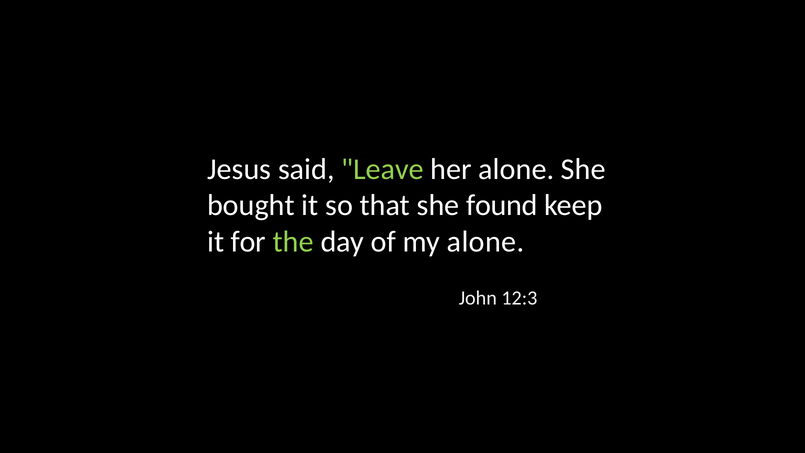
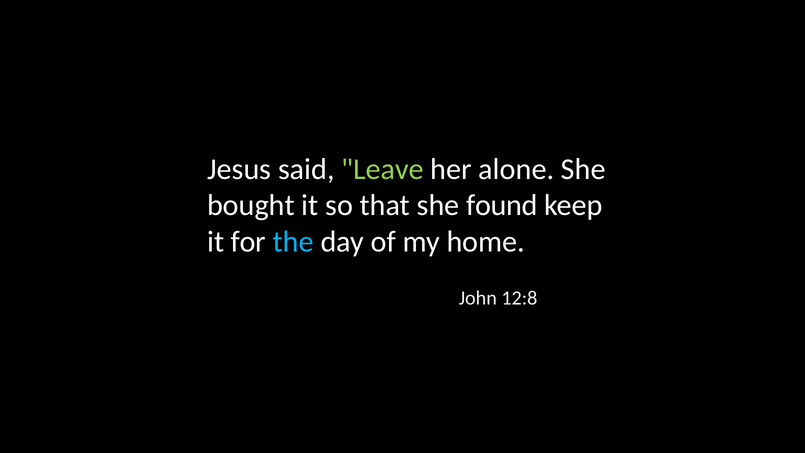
the colour: light green -> light blue (293, 242)
my alone: alone -> home (486, 242)
12:3: 12:3 -> 12:8 (519, 298)
